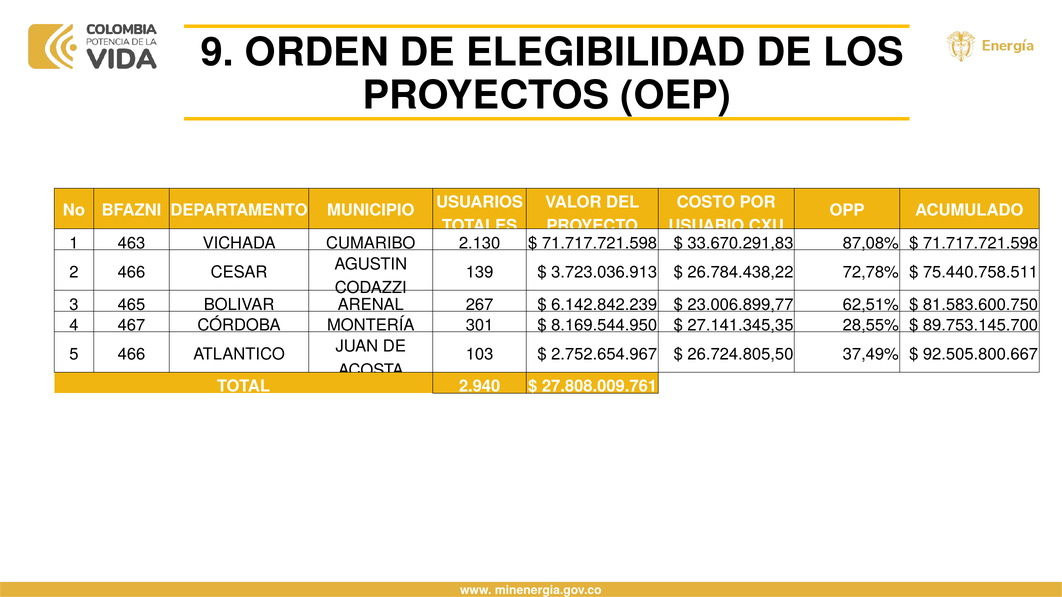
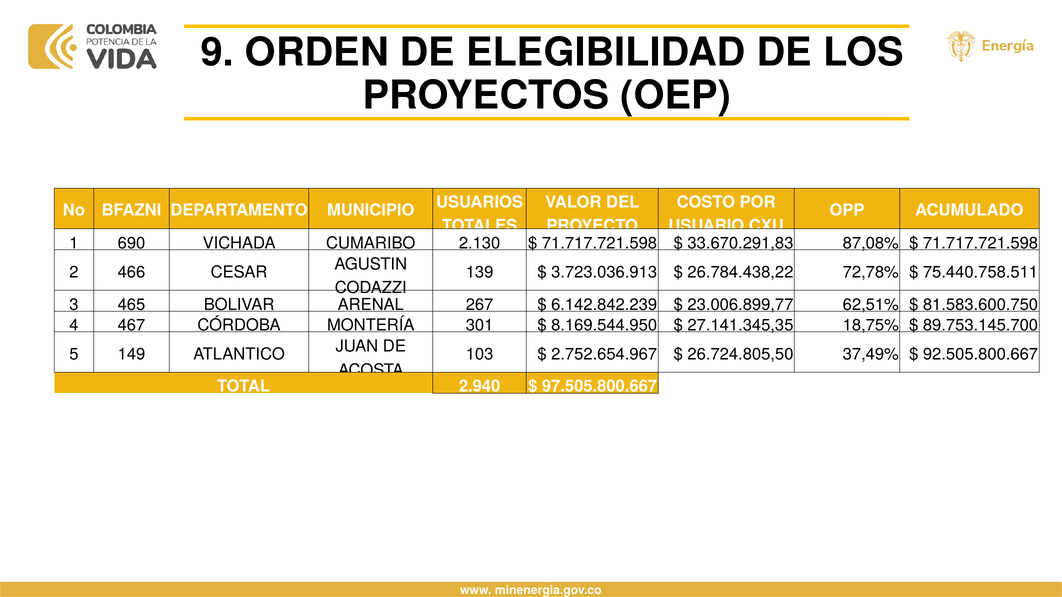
463: 463 -> 690 (132, 243)
28,55%: 28,55% -> 18,75% (871, 326)
5 466: 466 -> 149 (132, 354)
27.808.009.761: 27.808.009.761 -> 97.505.800.667 (599, 387)
